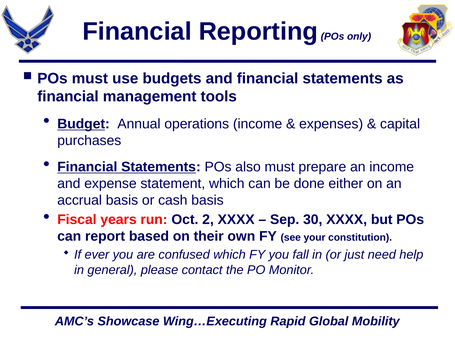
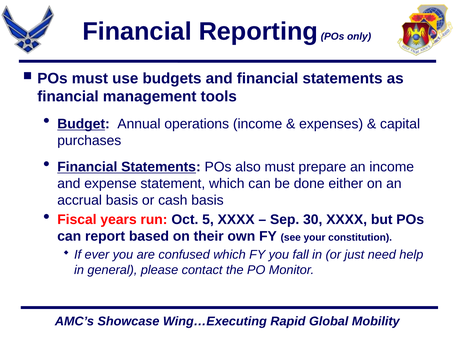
2: 2 -> 5 (208, 220)
